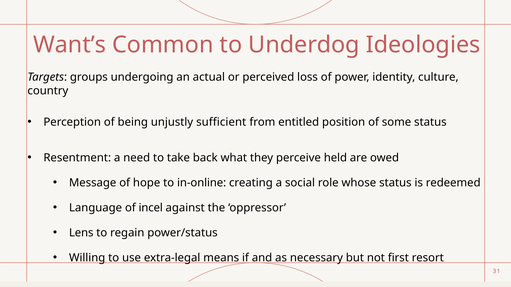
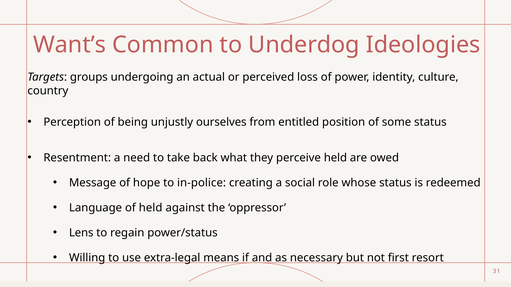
sufficient: sufficient -> ourselves (221, 122)
in-online: in-online -> in-police (202, 183)
of incel: incel -> held (151, 208)
